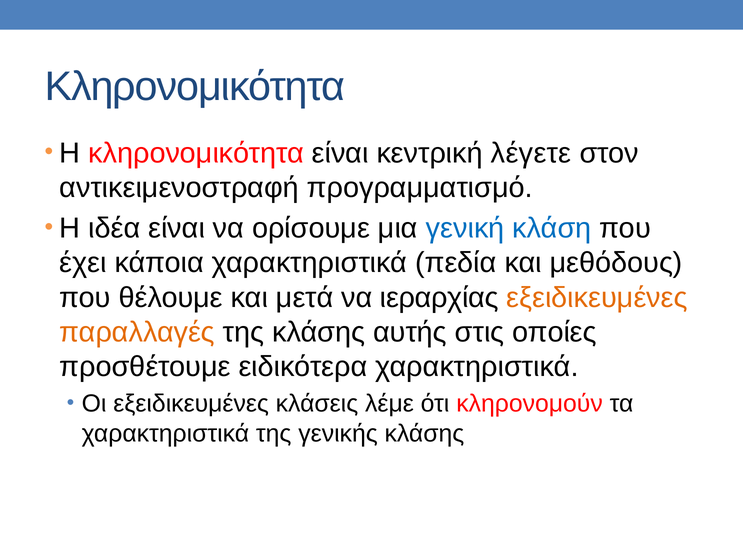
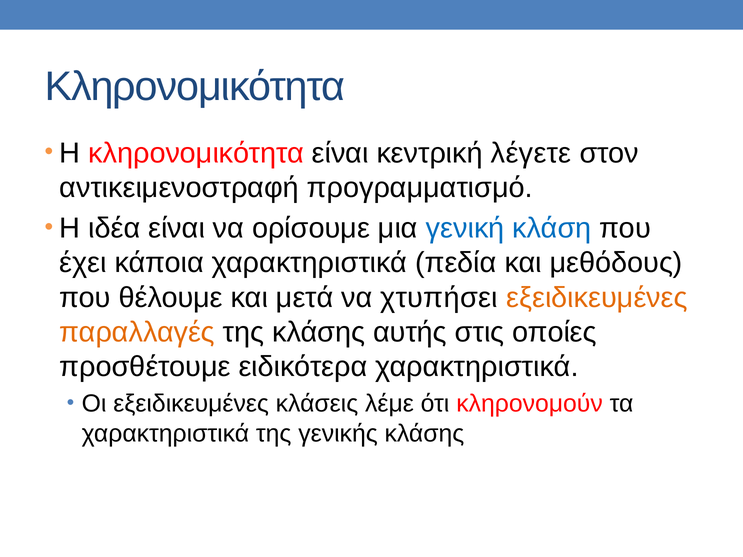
ιεραρχίας: ιεραρχίας -> χτυπήσει (439, 298)
